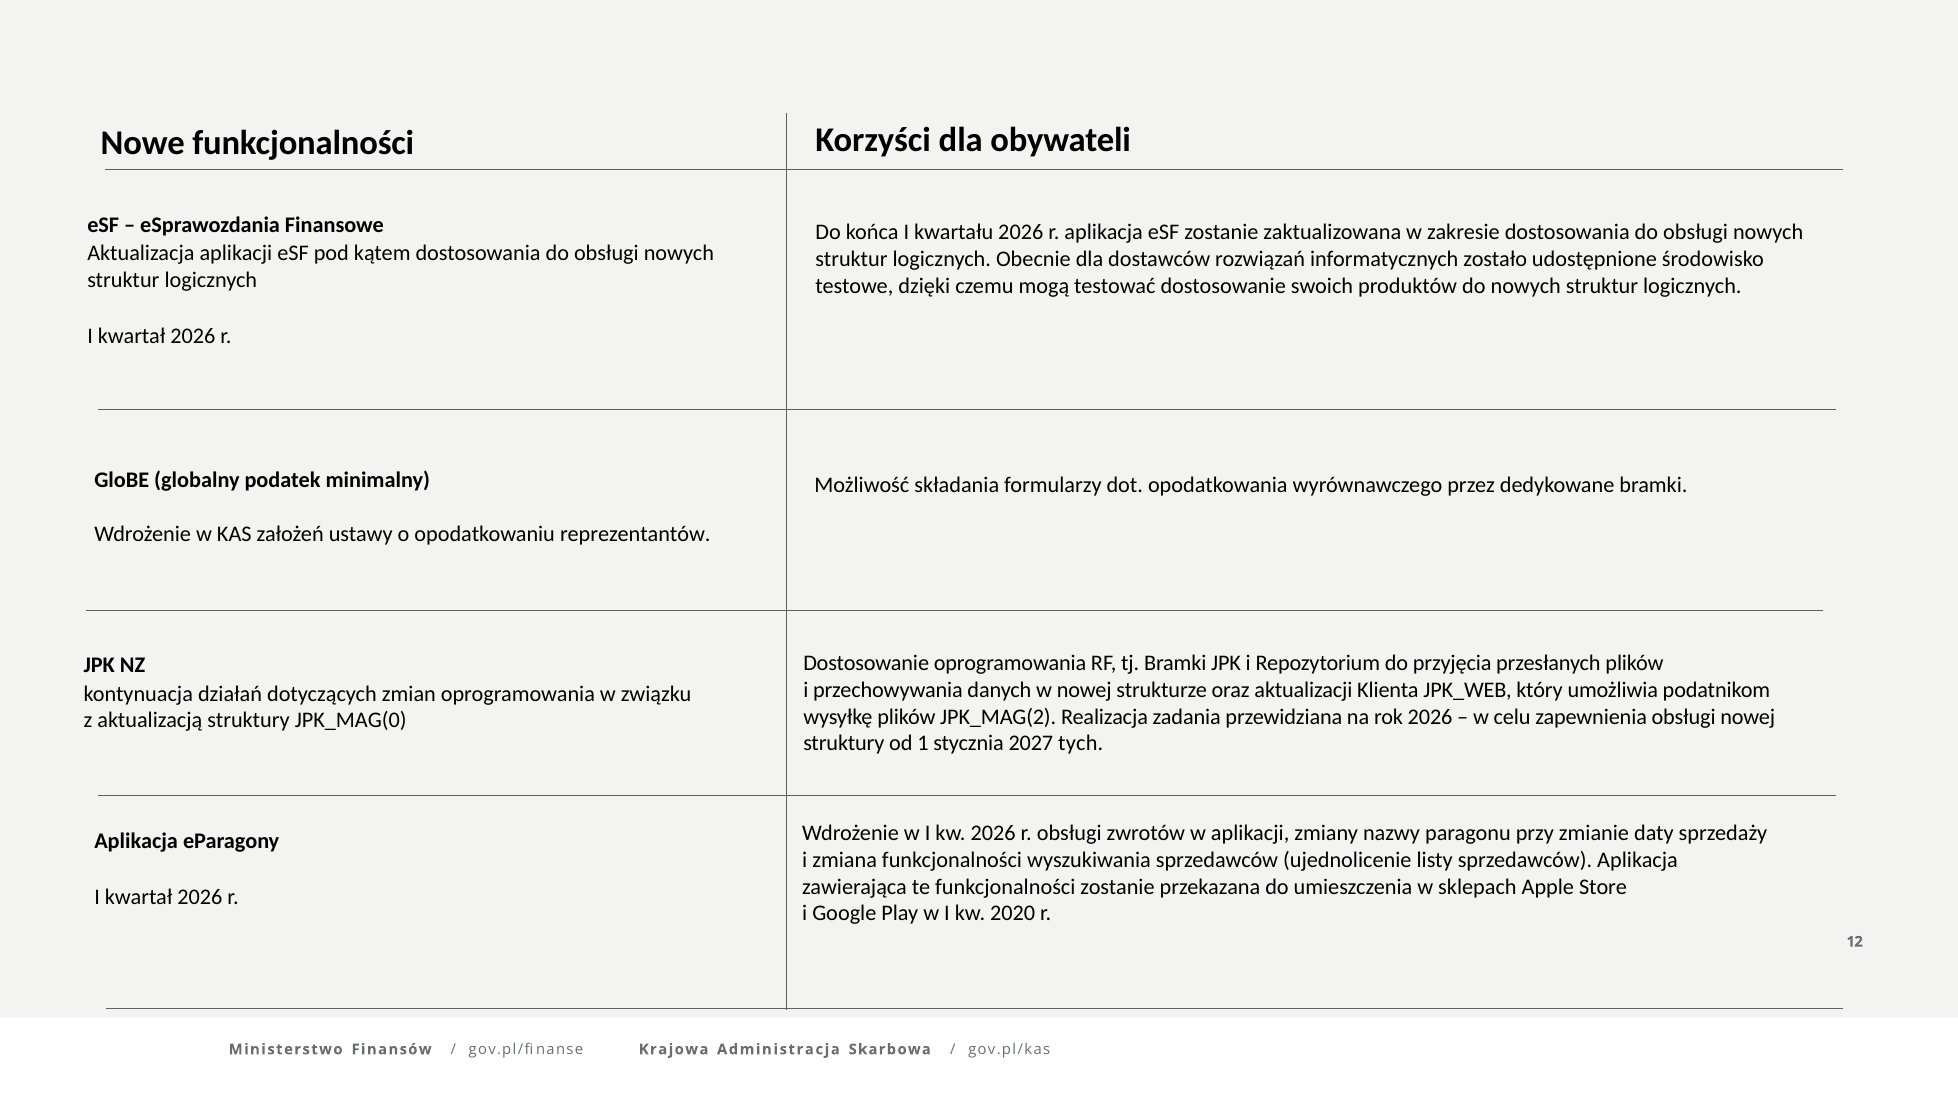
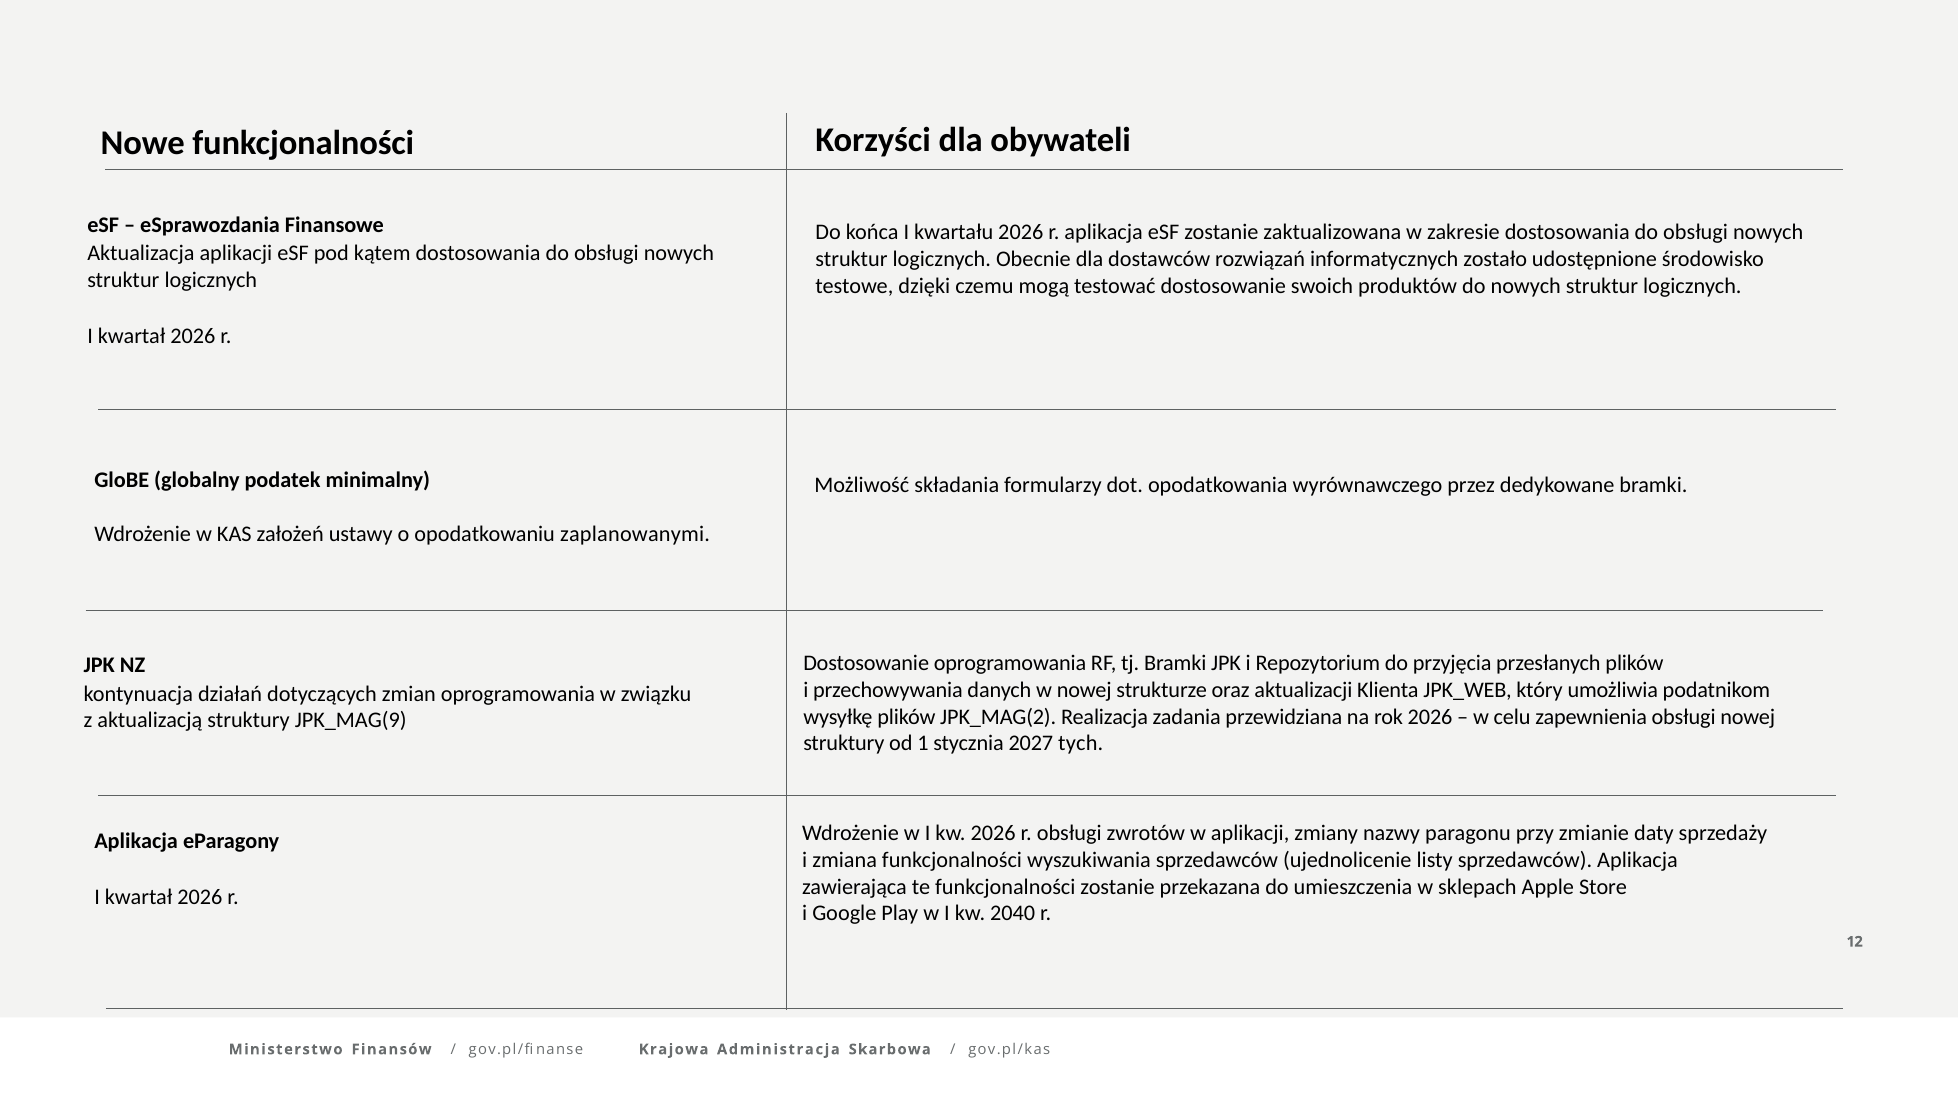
reprezentantów: reprezentantów -> zaplanowanymi (635, 534)
JPK_MAG(0: JPK_MAG(0 -> JPK_MAG(9 (351, 721)
2020: 2020 -> 2040 (1013, 914)
